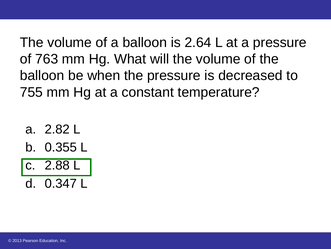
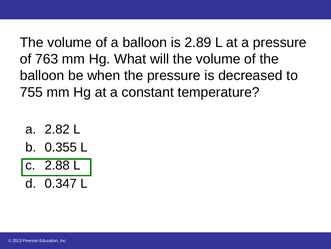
2.64: 2.64 -> 2.89 (198, 42)
